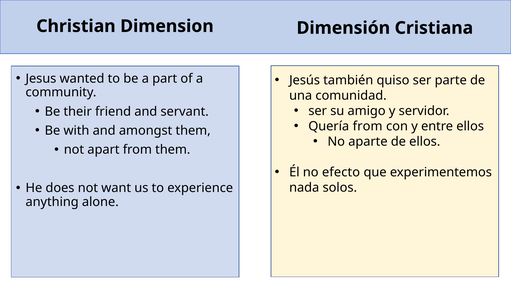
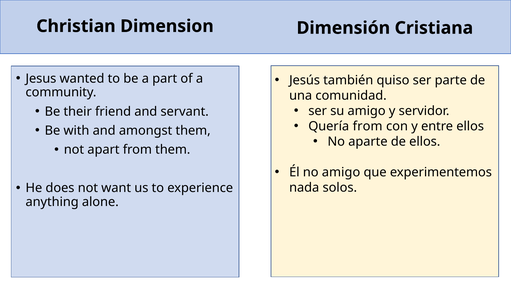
no efecto: efecto -> amigo (341, 172)
